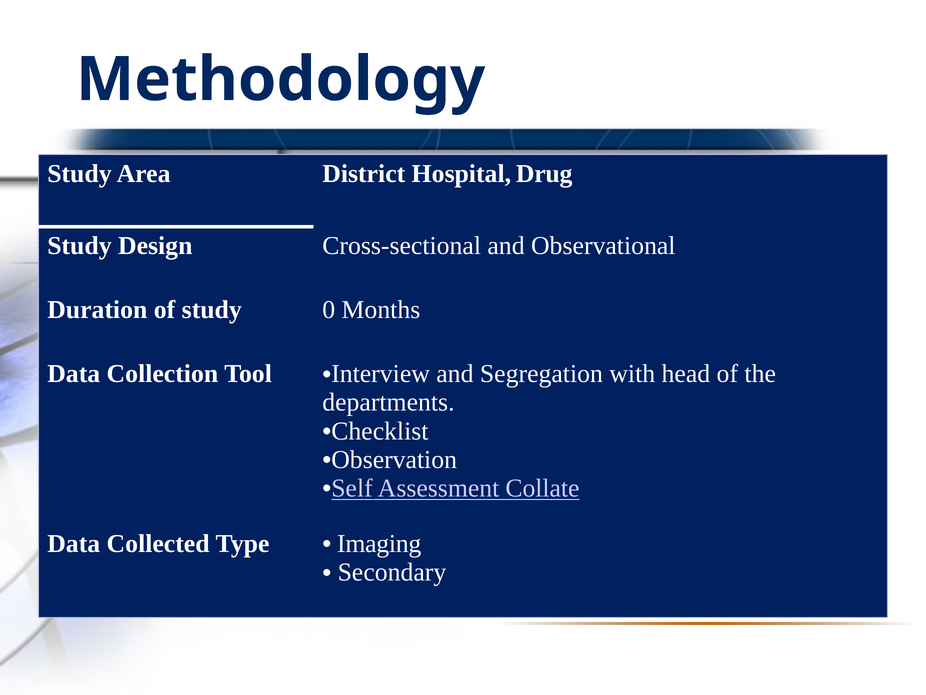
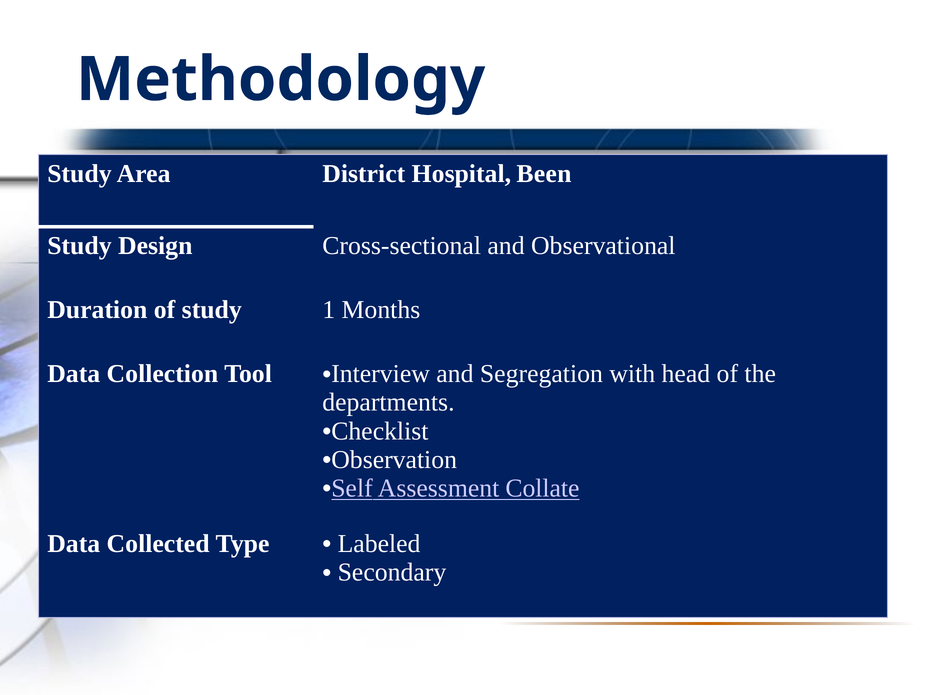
Drug: Drug -> Been (544, 173)
0: 0 -> 1 (329, 310)
Imaging: Imaging -> Labeled (379, 543)
